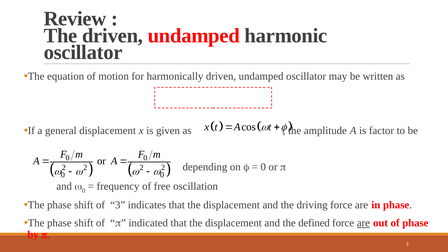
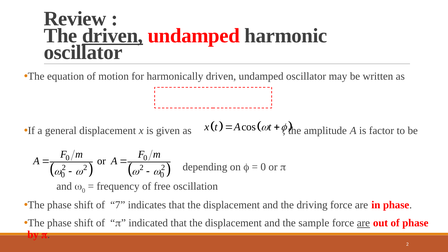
driven underline: none -> present (113, 36)
3: 3 -> 7 (118, 205)
defined: defined -> sample (314, 223)
